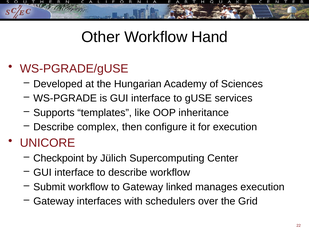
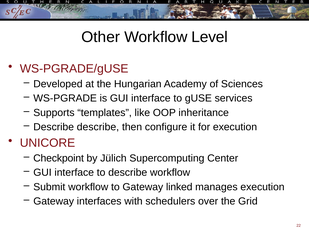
Hand: Hand -> Level (210, 37)
Describe complex: complex -> describe (98, 127)
